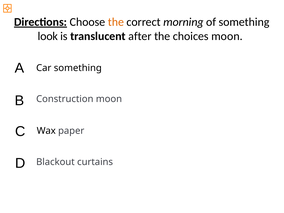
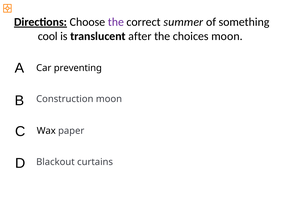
the colour: orange -> purple (116, 22)
morning: morning -> summer (183, 22)
look: look -> cool (48, 36)
Car something: something -> preventing (78, 68)
